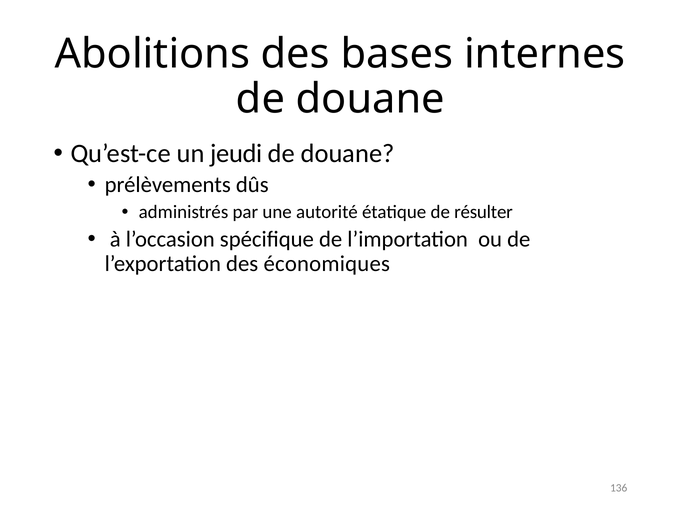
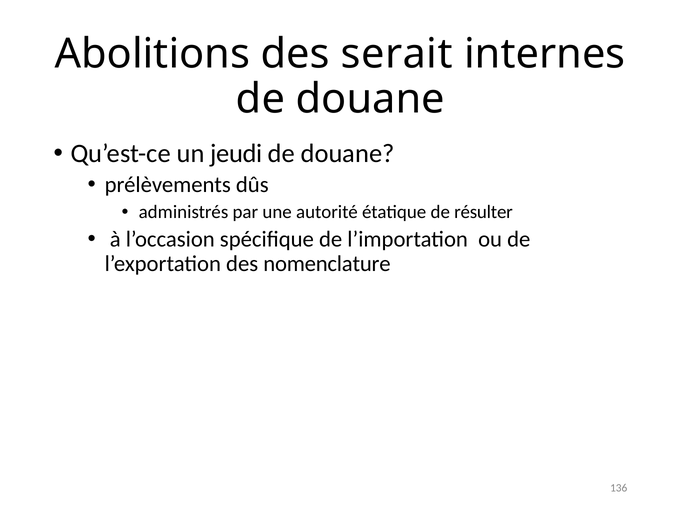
bases: bases -> serait (397, 54)
économiques: économiques -> nomenclature (327, 264)
